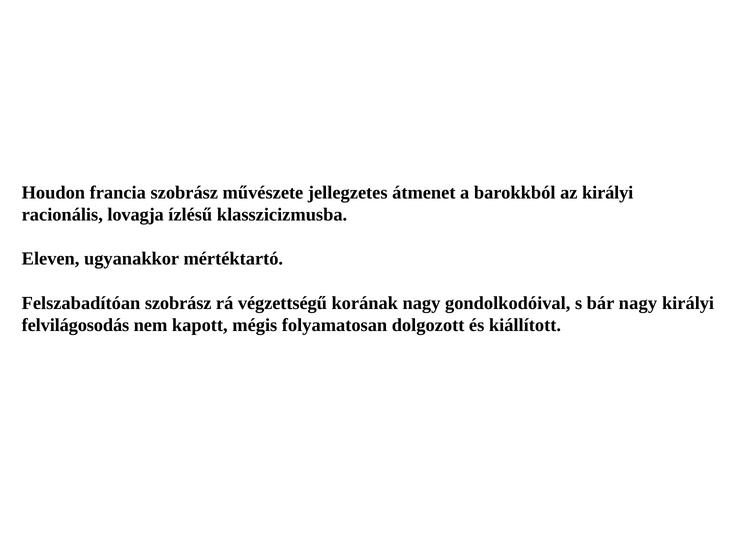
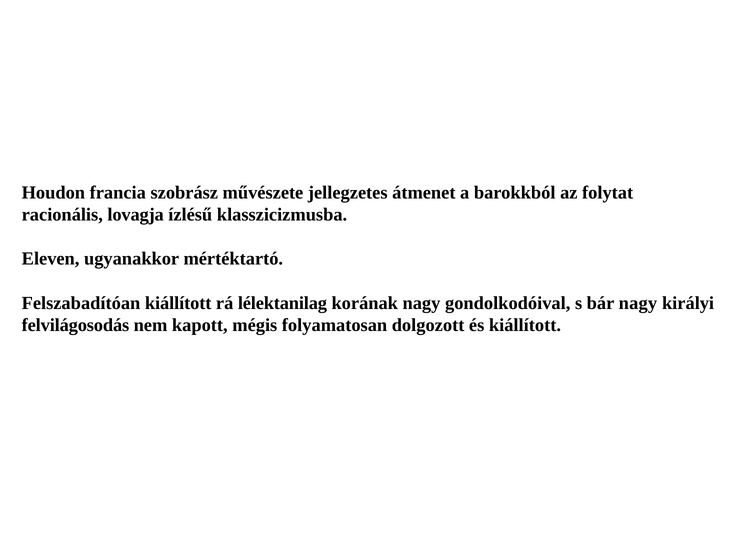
az királyi: királyi -> folytat (608, 192)
Felszabadítóan szobrász: szobrász -> kiállított (178, 303)
végzettségű: végzettségű -> lélektanilag (282, 303)
